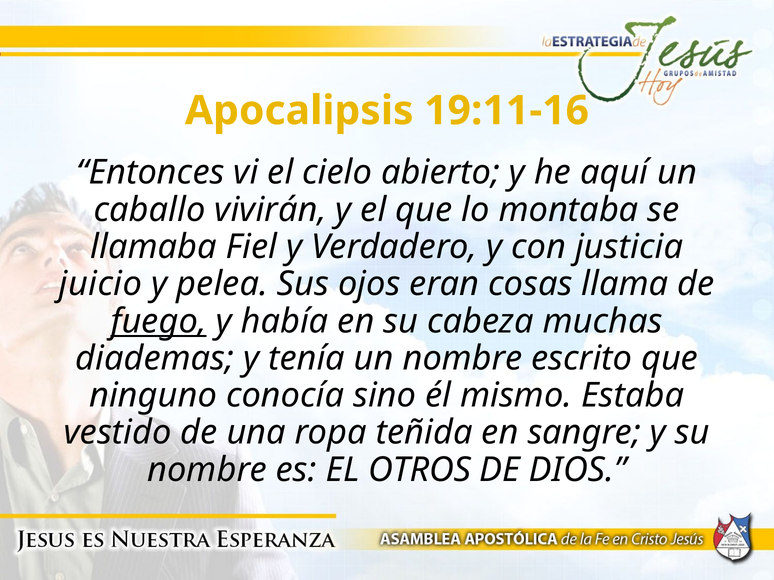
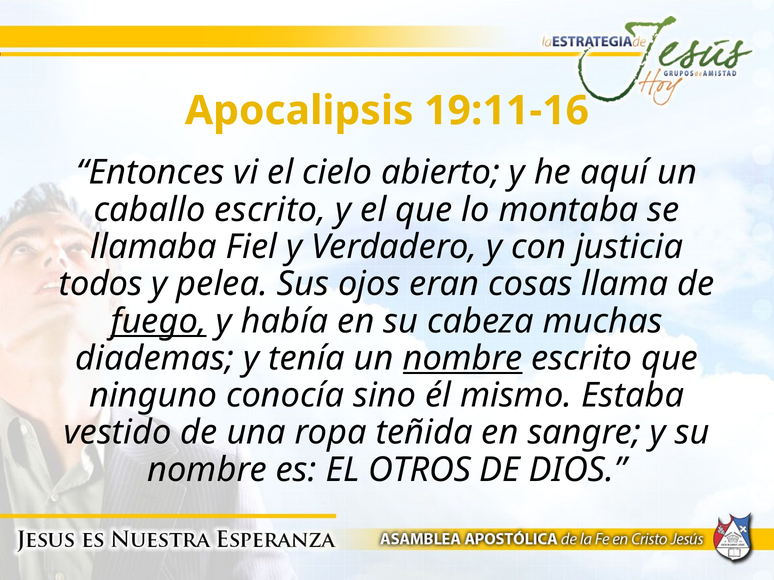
caballo vivirán: vivirán -> escrito (270, 210)
juicio: juicio -> todos (101, 284)
nombre underline: none -> present (463, 359)
